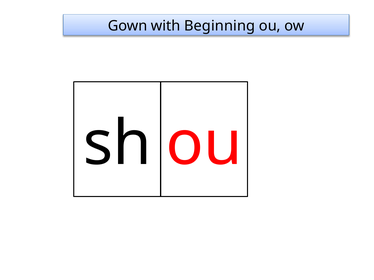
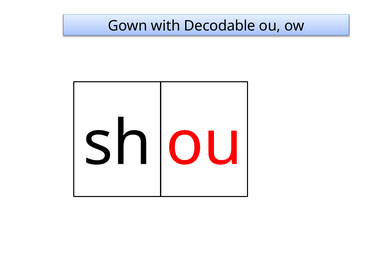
Beginning: Beginning -> Decodable (220, 26)
